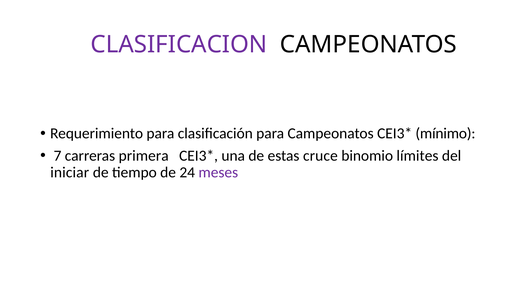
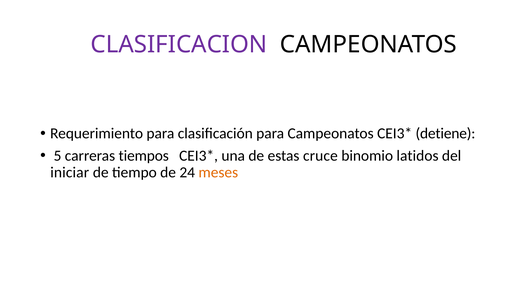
mínimo: mínimo -> detiene (445, 134)
7: 7 -> 5 (57, 156)
primera: primera -> tiempos (144, 156)
límites: límites -> latidos (418, 156)
meses colour: purple -> orange (218, 172)
